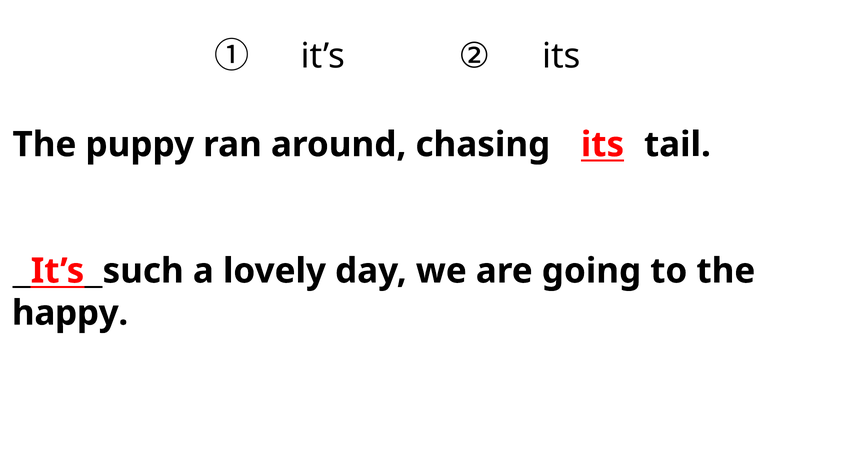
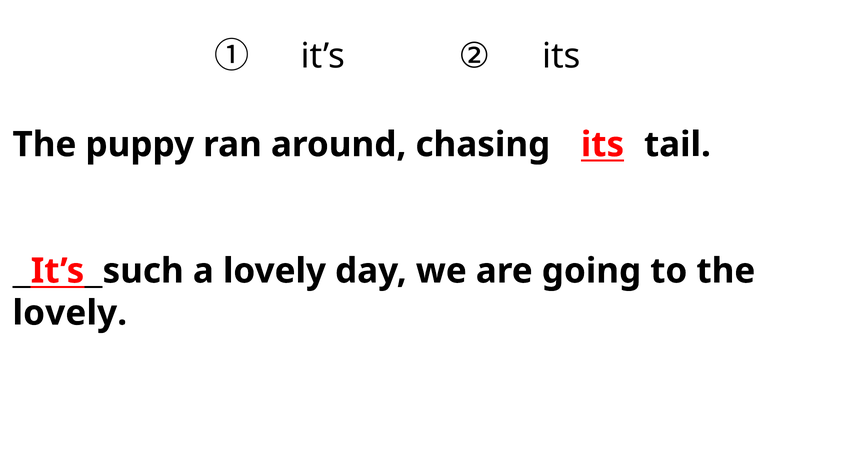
happy: happy -> lovely (70, 313)
